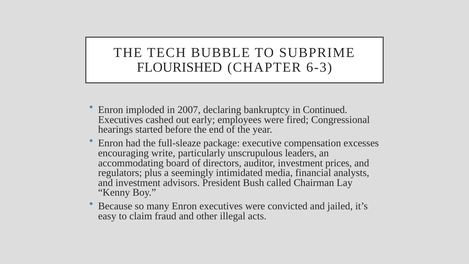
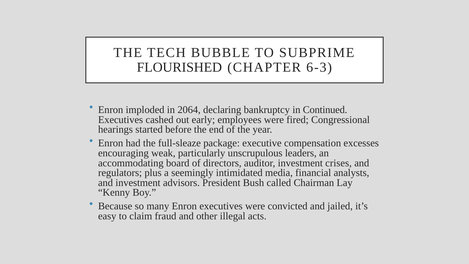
2007: 2007 -> 2064 (189, 110)
write: write -> weak (163, 153)
prices: prices -> crises (339, 163)
